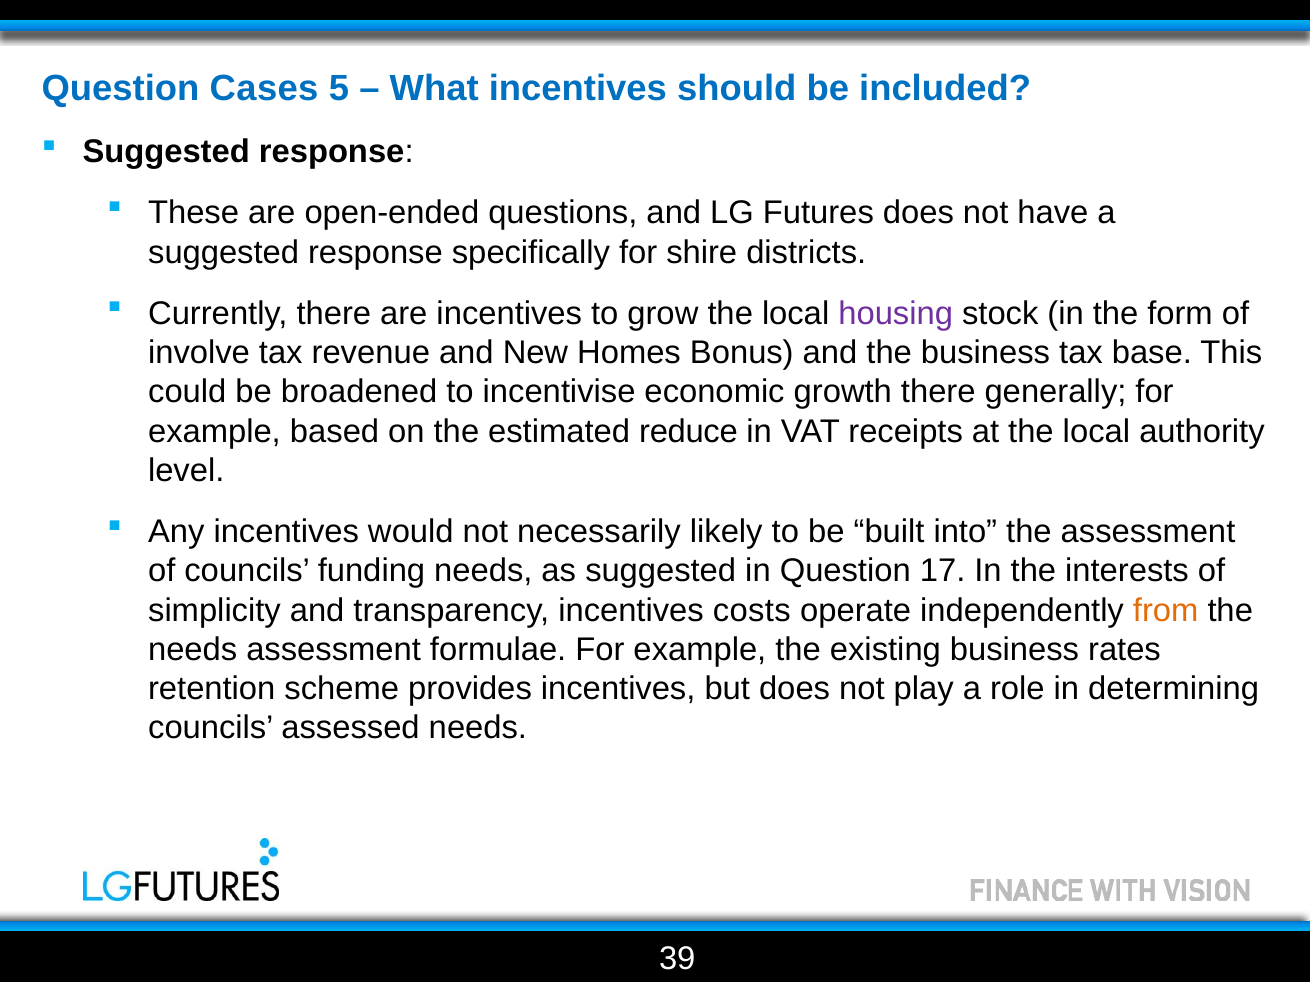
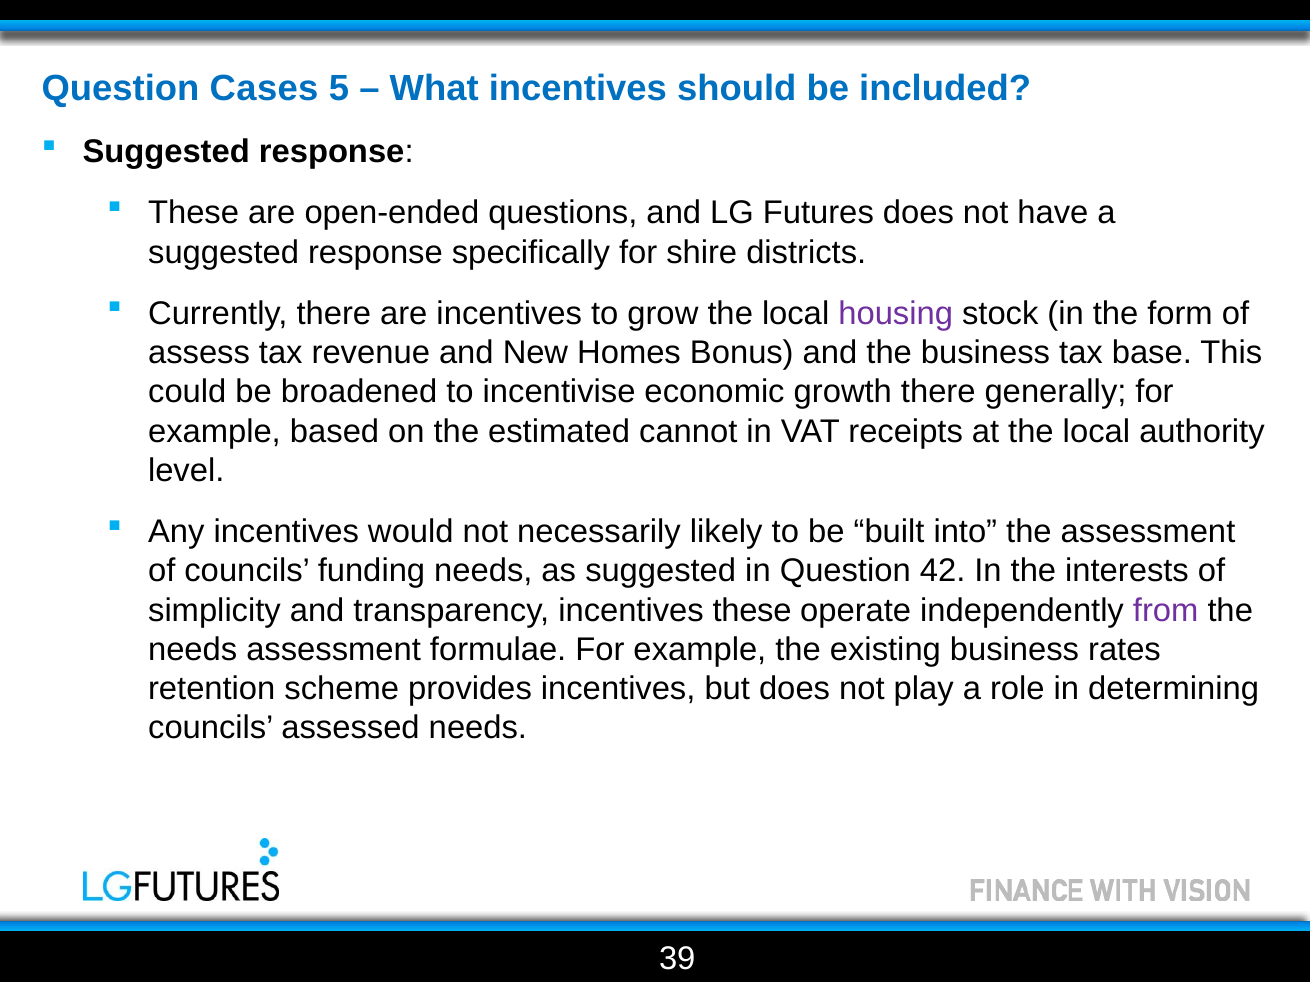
involve: involve -> assess (199, 353)
reduce: reduce -> cannot (688, 432)
17: 17 -> 42 (943, 571)
incentives costs: costs -> these (752, 611)
from colour: orange -> purple (1166, 611)
